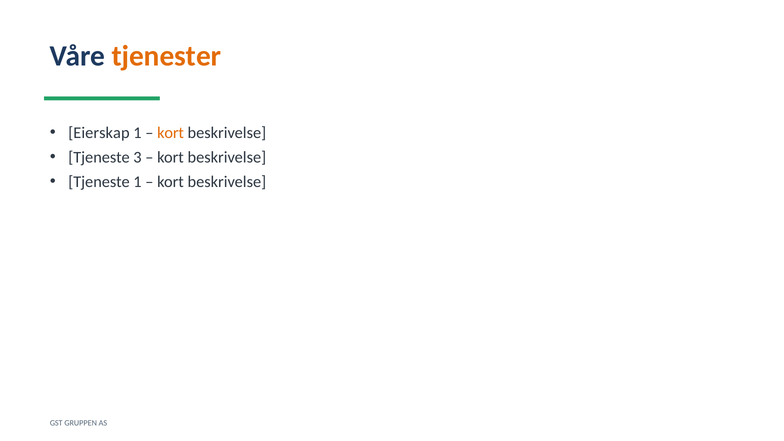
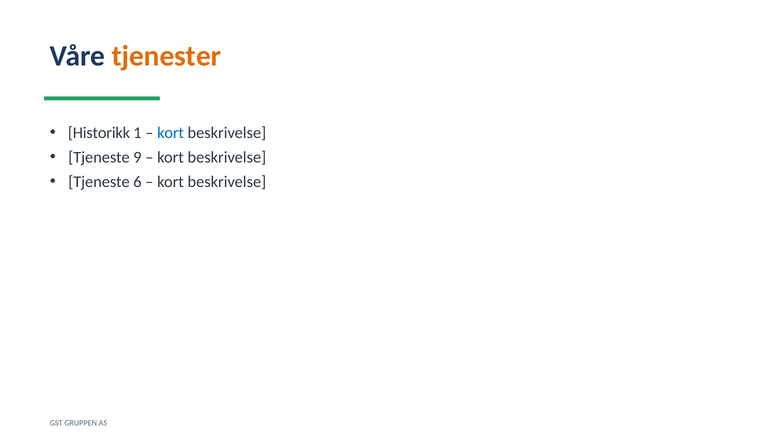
Eierskap: Eierskap -> Historikk (99, 133)
kort colour: orange -> blue (171, 133)
3: 3 -> 9 (137, 157)
Tjeneste 1: 1 -> 6 (137, 182)
